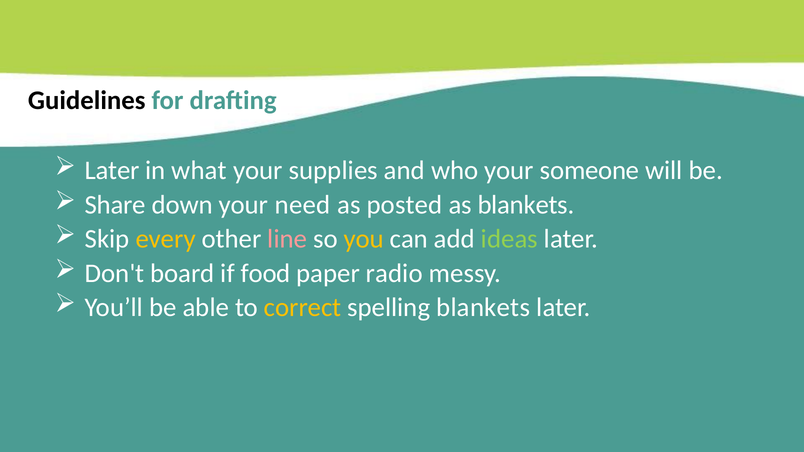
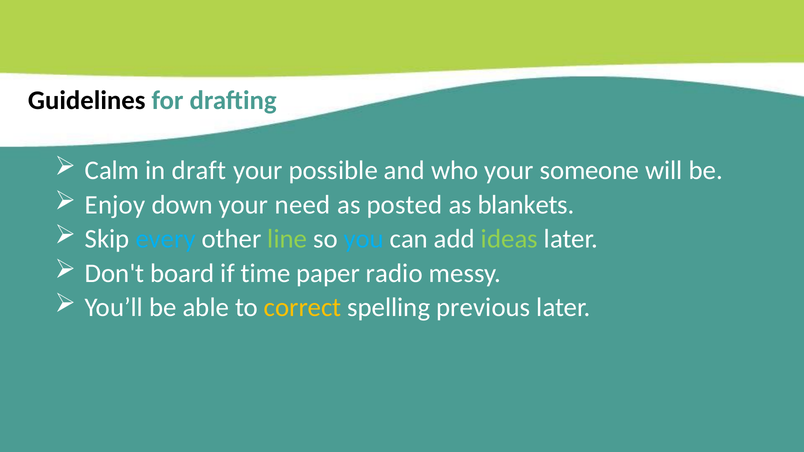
Later: Later -> Calm (112, 171)
what: what -> draft (199, 171)
supplies: supplies -> possible (333, 171)
Share: Share -> Enjoy (115, 205)
every colour: yellow -> light blue (166, 239)
line colour: pink -> light green (287, 239)
you colour: yellow -> light blue (364, 239)
food: food -> time (266, 274)
spelling blankets: blankets -> previous (483, 308)
